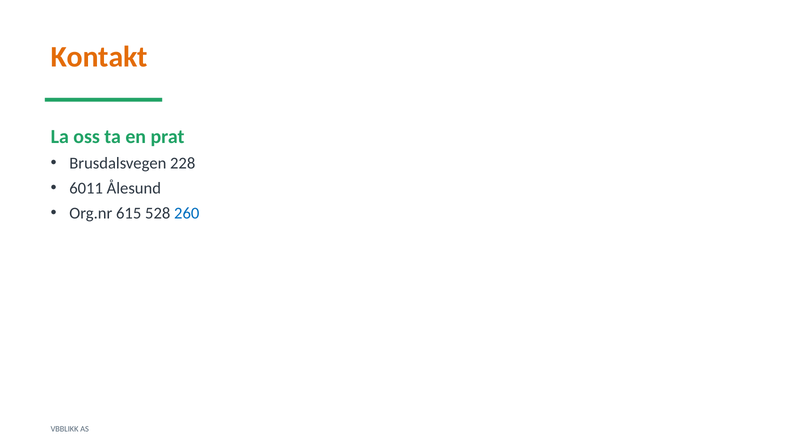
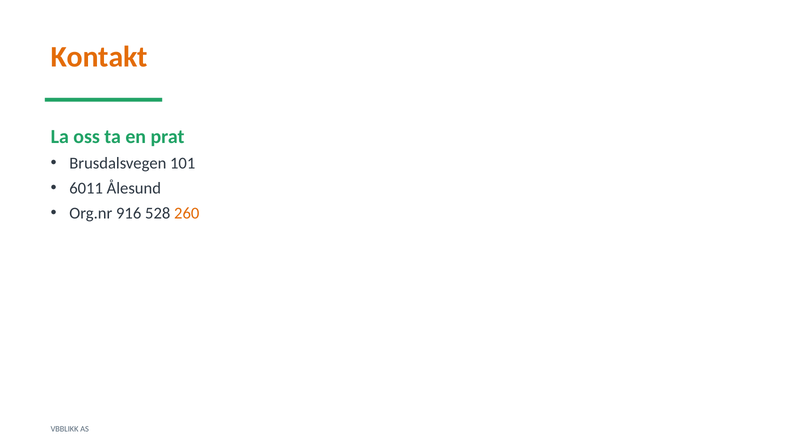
228: 228 -> 101 (183, 164)
615: 615 -> 916 (129, 213)
260 colour: blue -> orange (187, 213)
